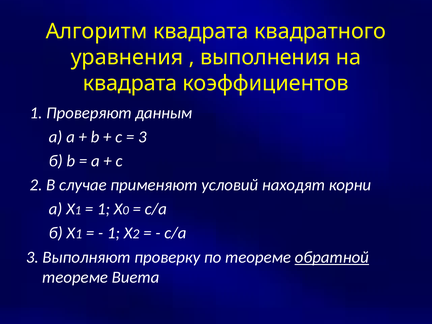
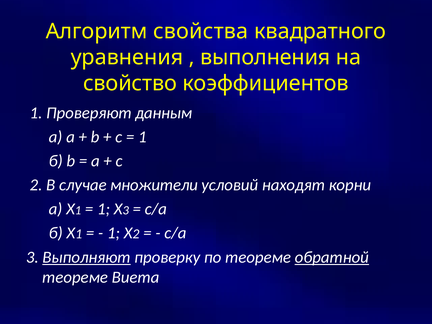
Алгоритм квадрата: квадрата -> свойства (201, 31)
квадрата: квадрата -> свойство (130, 83)
3: 3 -> 1 (142, 137)
применяют: применяют -> множители (154, 185)
0: 0 -> 3 (126, 210)
Выполняют underline: none -> present (86, 257)
